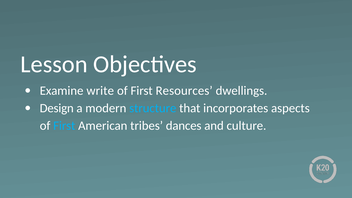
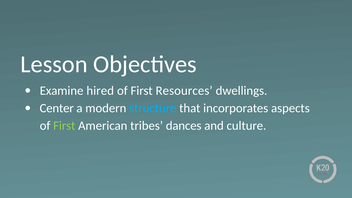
write: write -> hired (100, 91)
Design: Design -> Center (57, 108)
First colour: light blue -> light green (64, 126)
